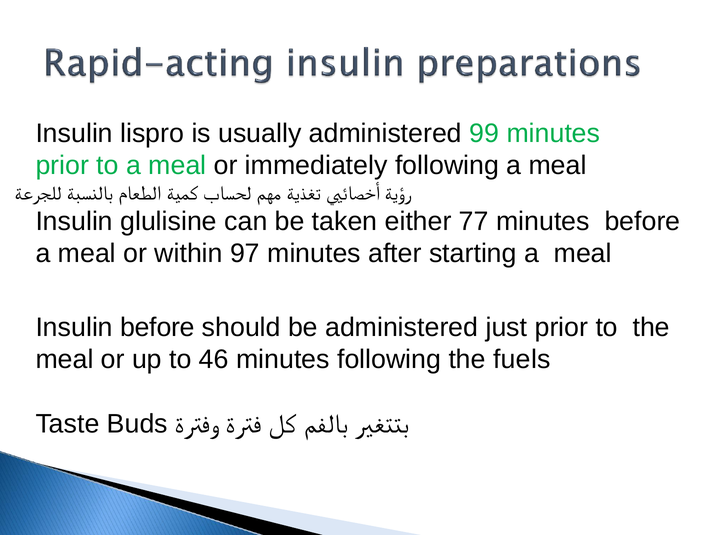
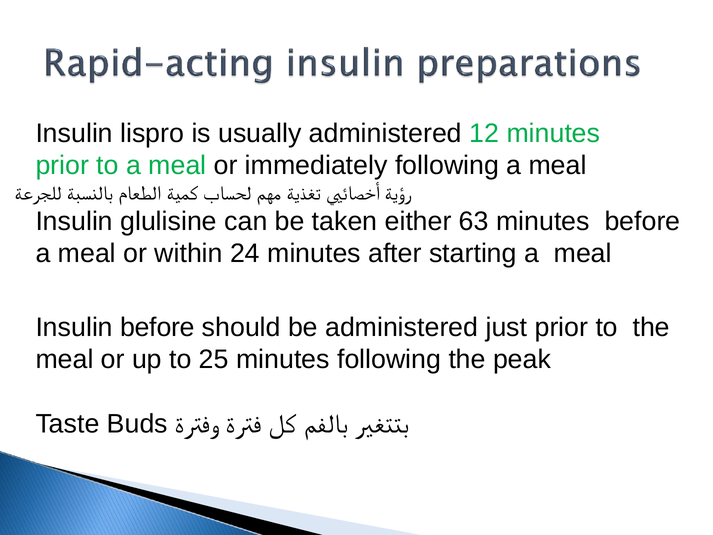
99: 99 -> 12 (484, 133)
77: 77 -> 63 (474, 221)
97: 97 -> 24 (245, 253)
46: 46 -> 25 (214, 359)
fuels: fuels -> peak (522, 359)
